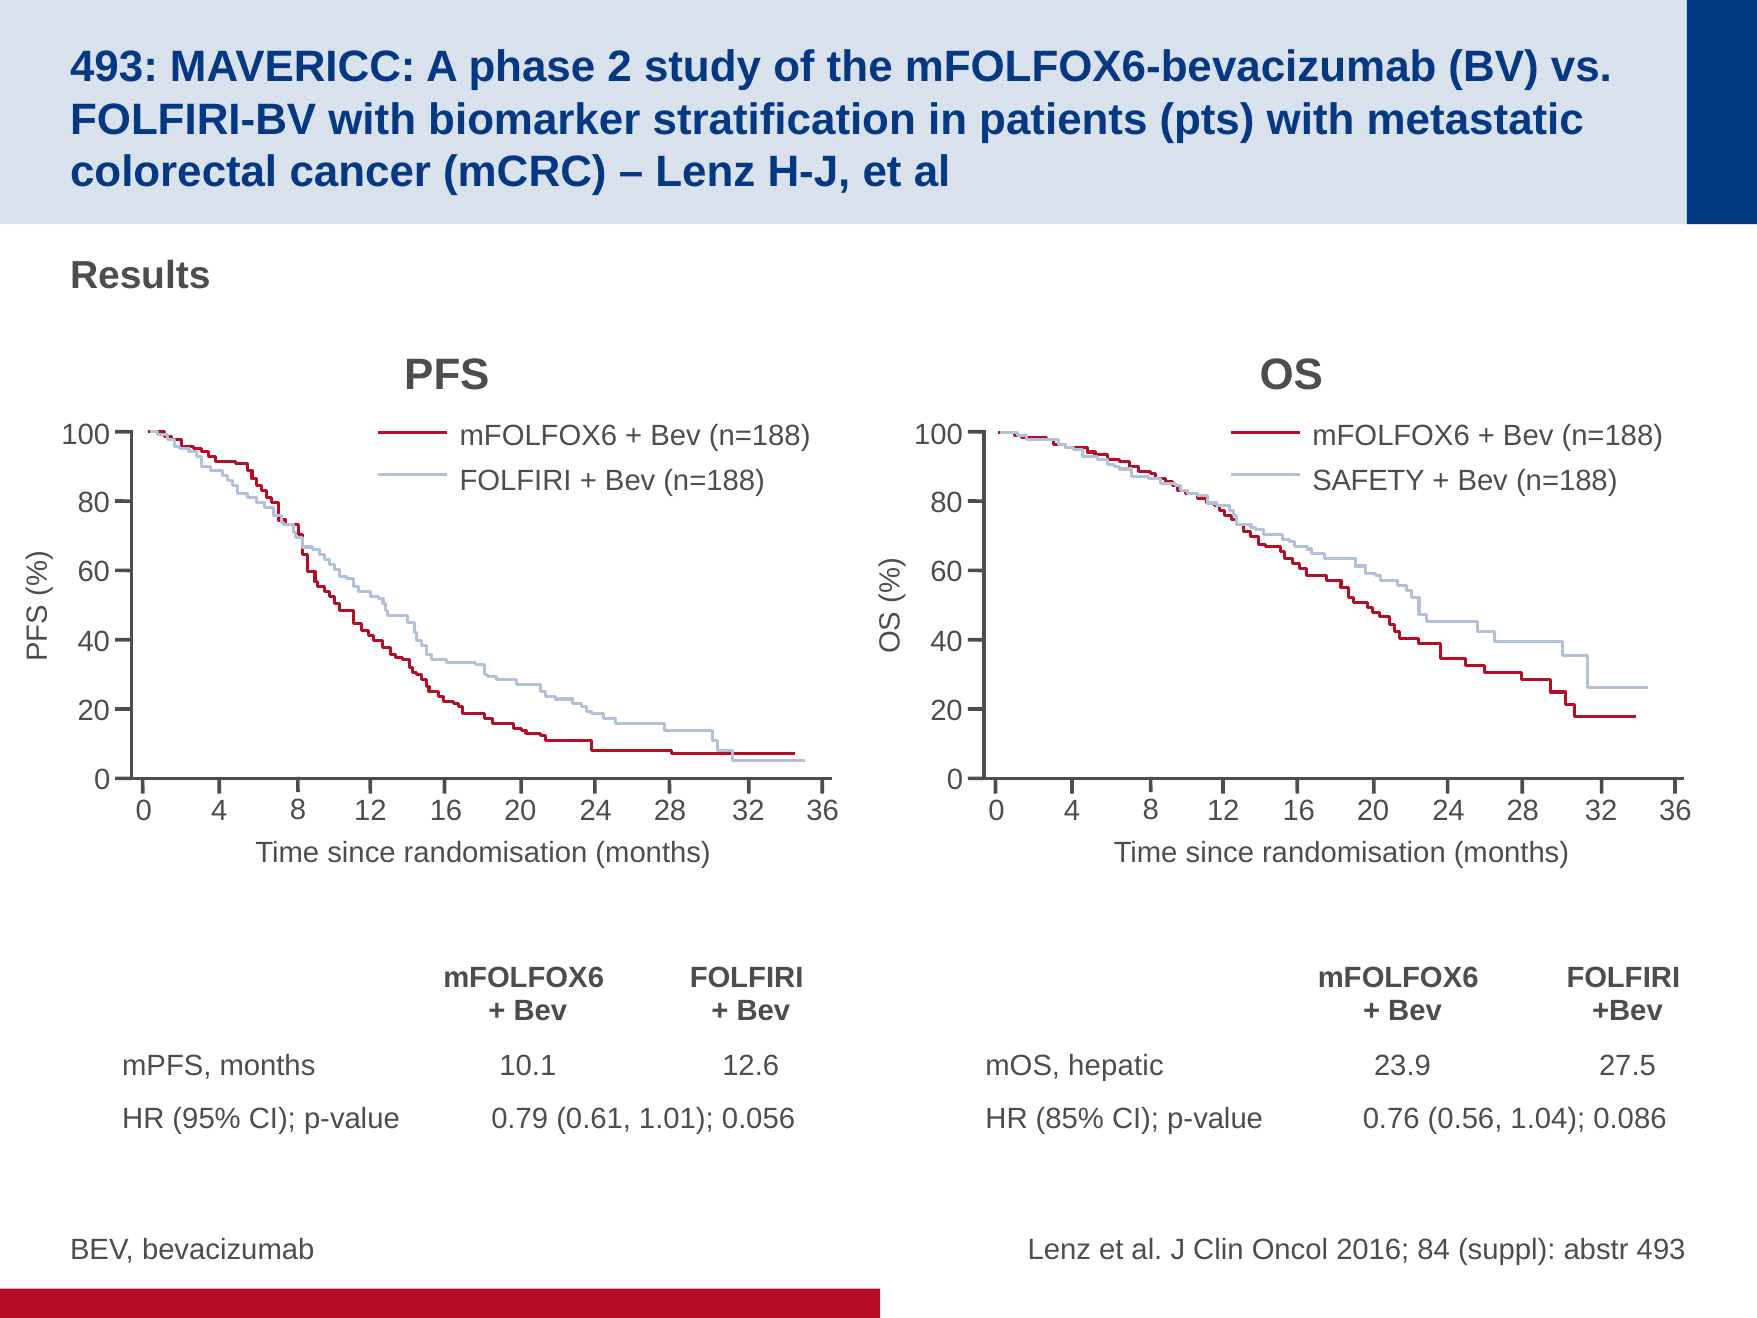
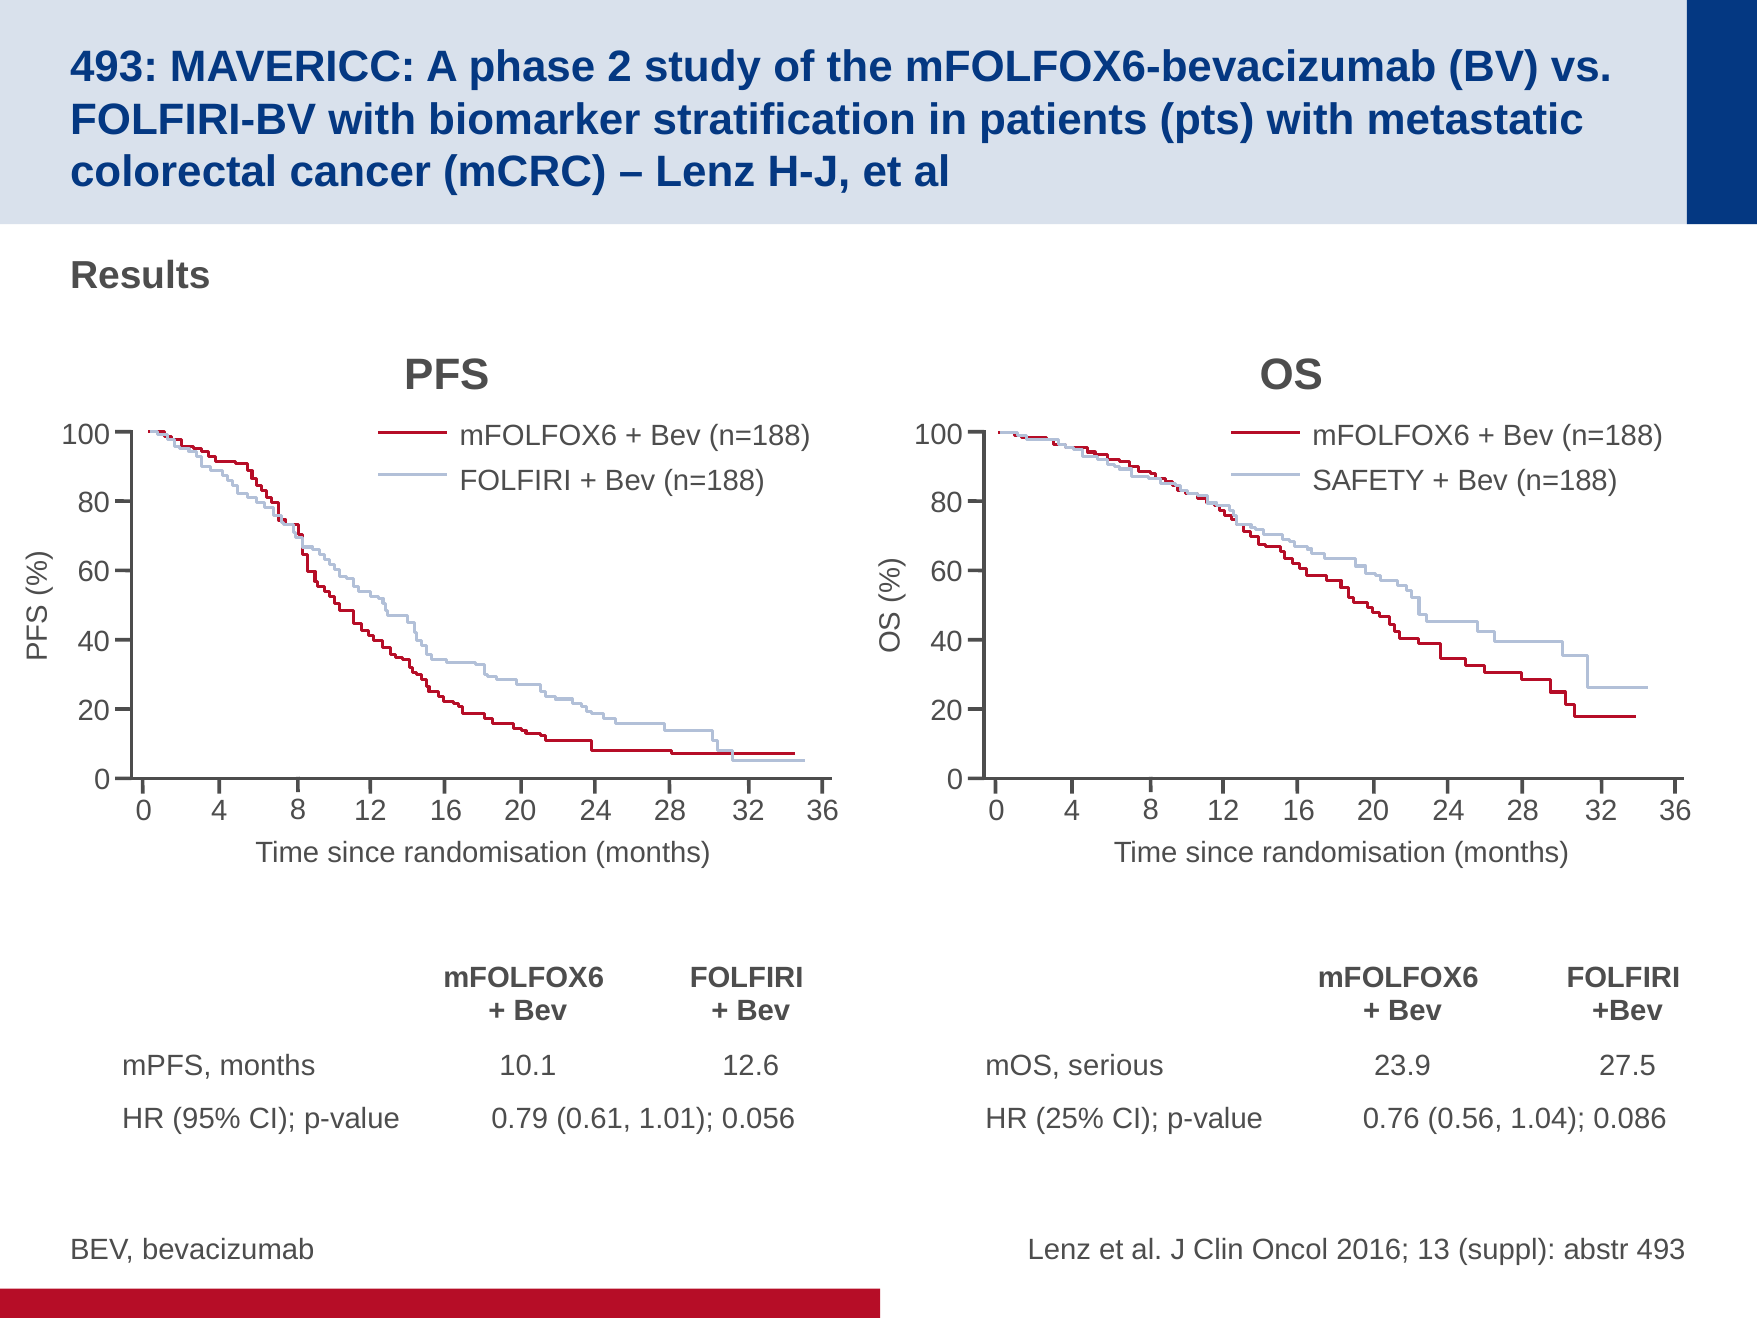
hepatic: hepatic -> serious (1116, 1065)
85%: 85% -> 25% (1070, 1118)
84: 84 -> 13 (1434, 1249)
